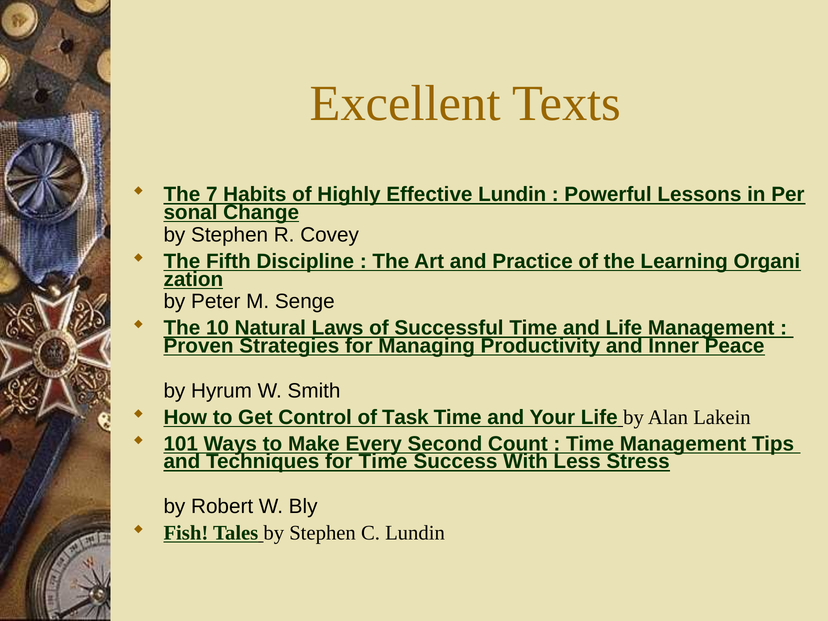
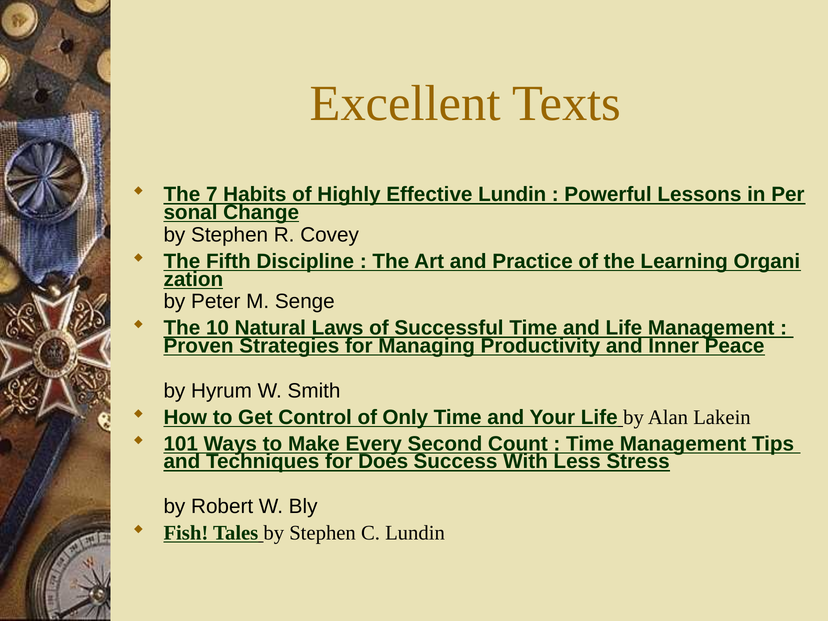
Task: Task -> Only (405, 417)
for Time: Time -> Does (383, 462)
